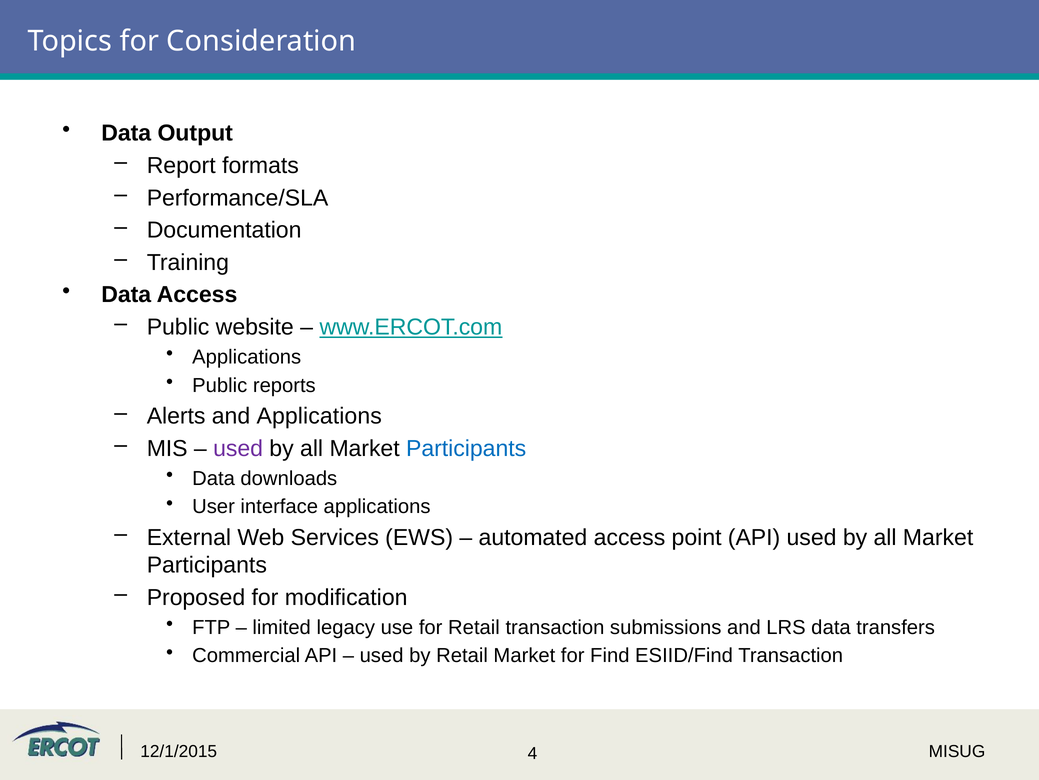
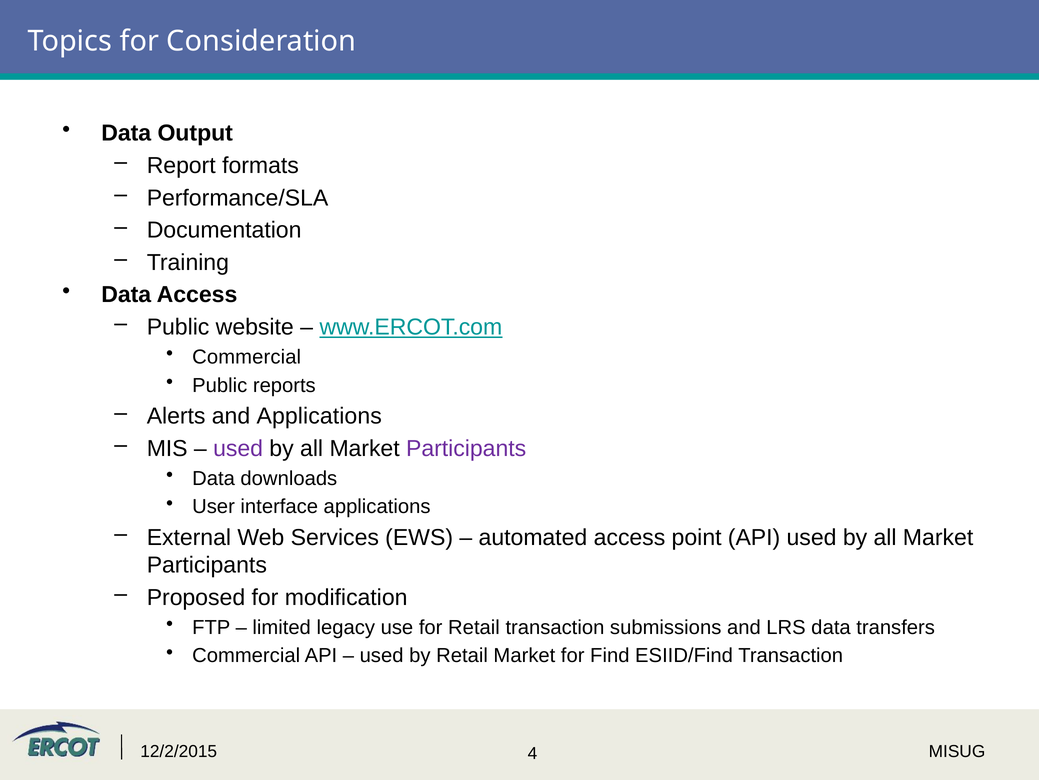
Applications: Applications -> Commercial (247, 357)
Participants colour: blue -> purple (466, 448)
12/1/2015: 12/1/2015 -> 12/2/2015 (179, 751)
